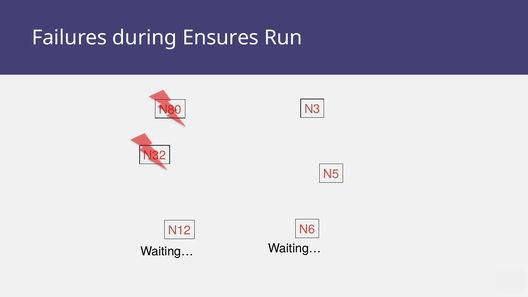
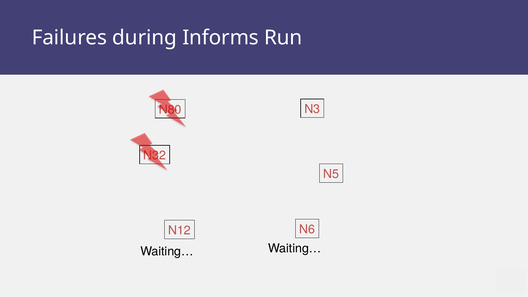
Ensures: Ensures -> Informs (221, 38)
